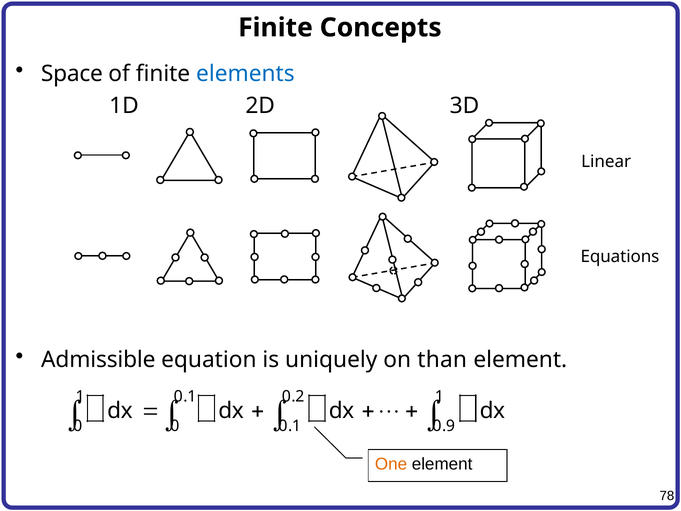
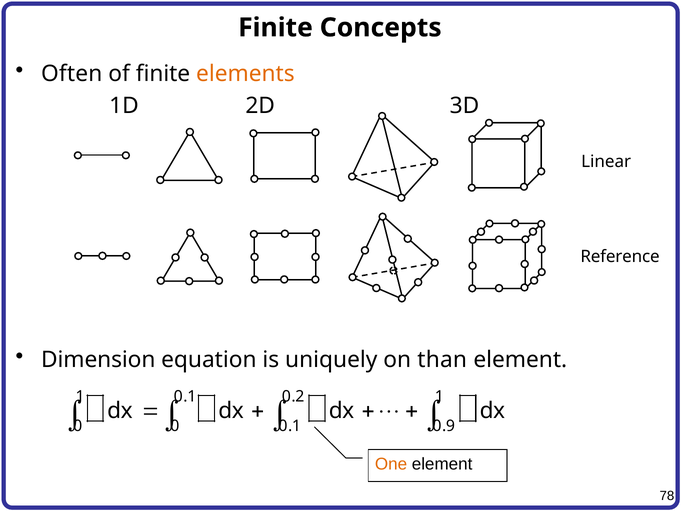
Space: Space -> Often (72, 74)
elements colour: blue -> orange (245, 74)
Equations: Equations -> Reference (620, 257)
Admissible: Admissible -> Dimension (98, 360)
